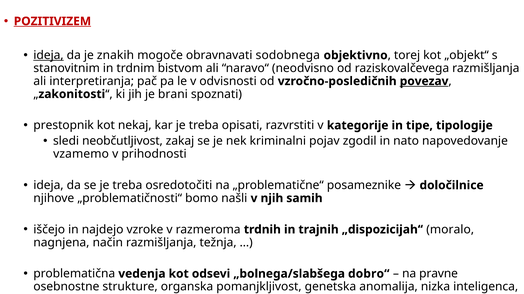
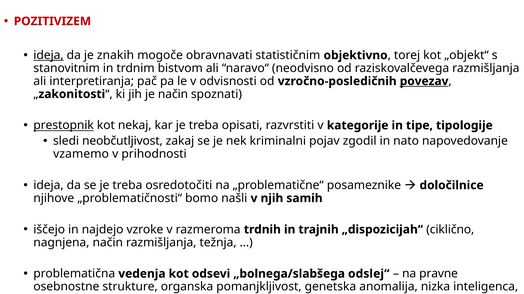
POZITIVIZEM underline: present -> none (52, 21)
sodobnega: sodobnega -> statističnim (288, 55)
je brani: brani -> način (173, 94)
prestopnik underline: none -> present (64, 126)
moralo: moralo -> ciklično (450, 230)
dobro‘‘: dobro‘‘ -> odslej‘‘ (369, 274)
